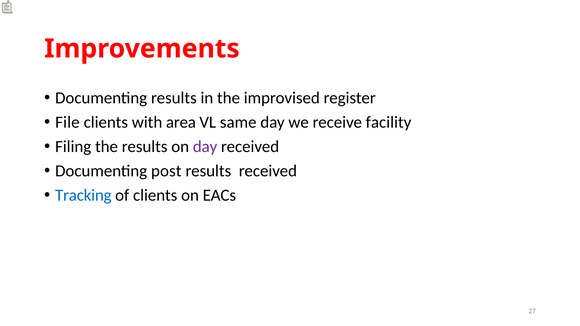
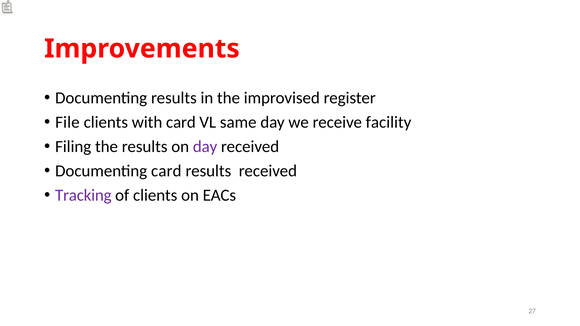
with area: area -> card (181, 122)
Documenting post: post -> card (166, 171)
Tracking colour: blue -> purple (83, 195)
